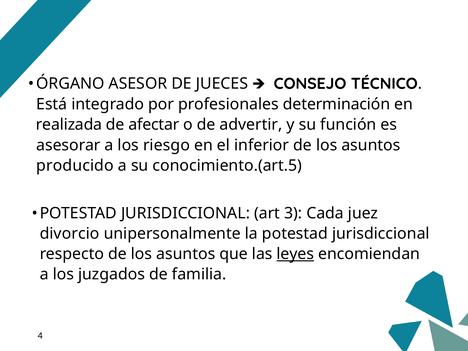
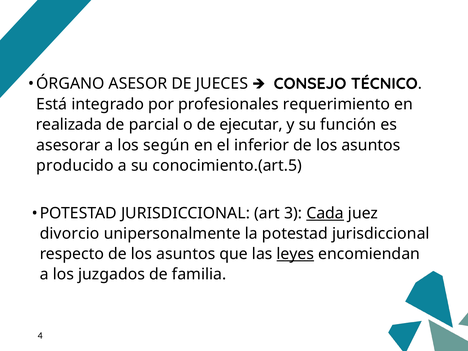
determinación: determinación -> requerimiento (337, 104)
afectar: afectar -> parcial (154, 125)
advertir: advertir -> ejecutar (251, 125)
riesgo: riesgo -> según (166, 145)
Cada underline: none -> present (325, 213)
